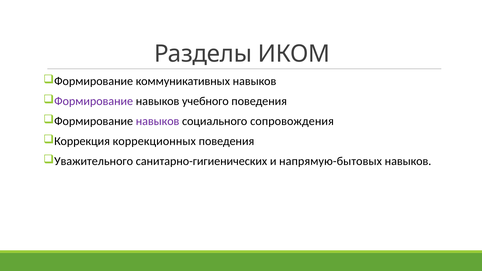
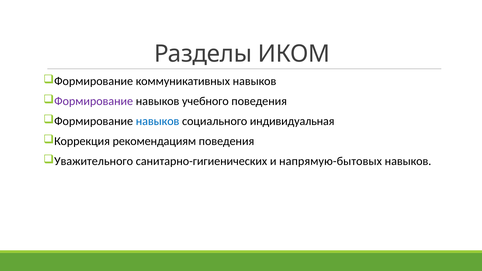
навыков colour: purple -> blue (158, 121)
сопровождения: сопровождения -> индивидуальная (292, 121)
коррекционных: коррекционных -> рекомендациям (154, 141)
